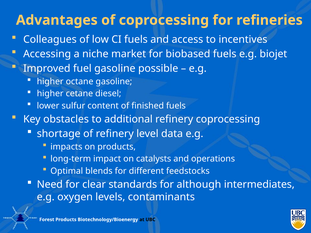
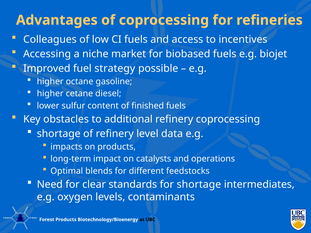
fuel gasoline: gasoline -> strategy (115, 69)
for although: although -> shortage (199, 185)
